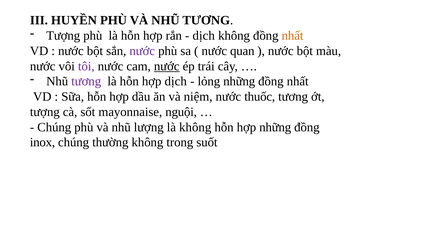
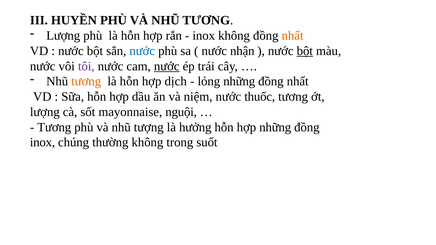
Tượng: Tượng -> Lượng (63, 36)
dịch: dịch -> inox (204, 36)
nước colour: purple -> blue (142, 51)
quan: quan -> nhận (242, 51)
bột underline: none -> present (305, 51)
tương colour: purple -> orange (86, 81)
tượng: tượng -> lượng (45, 112)
Chúng: Chúng -> Tương (54, 127)
lượng: lượng -> tượng (149, 127)
là không: không -> hưởng (195, 127)
